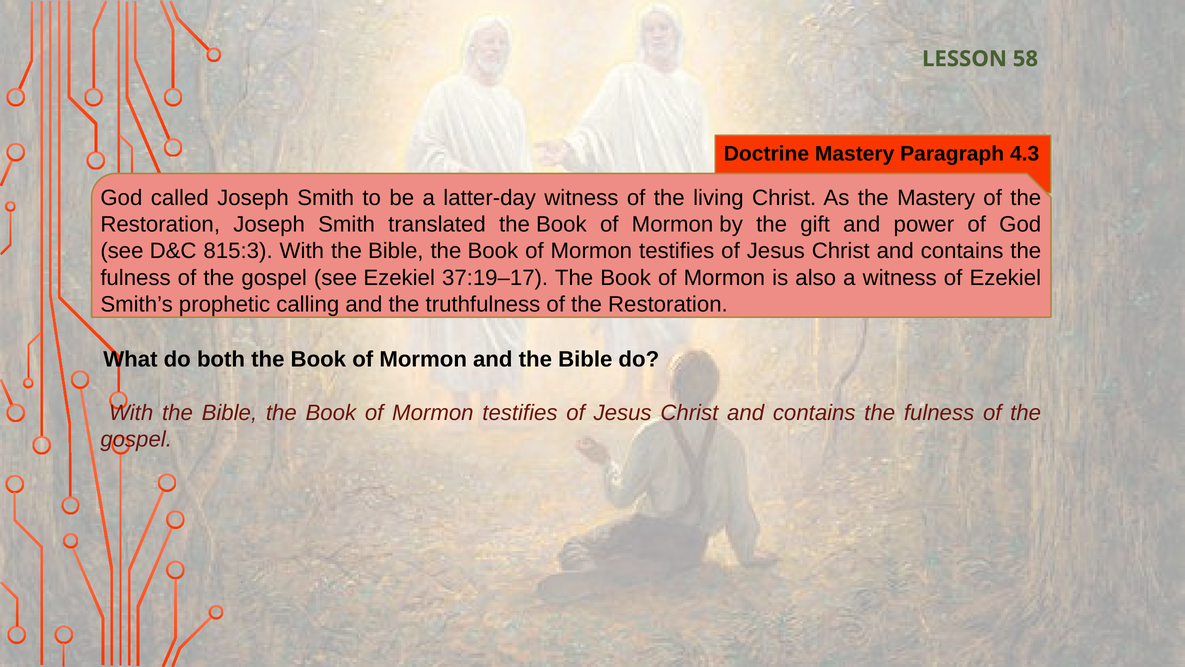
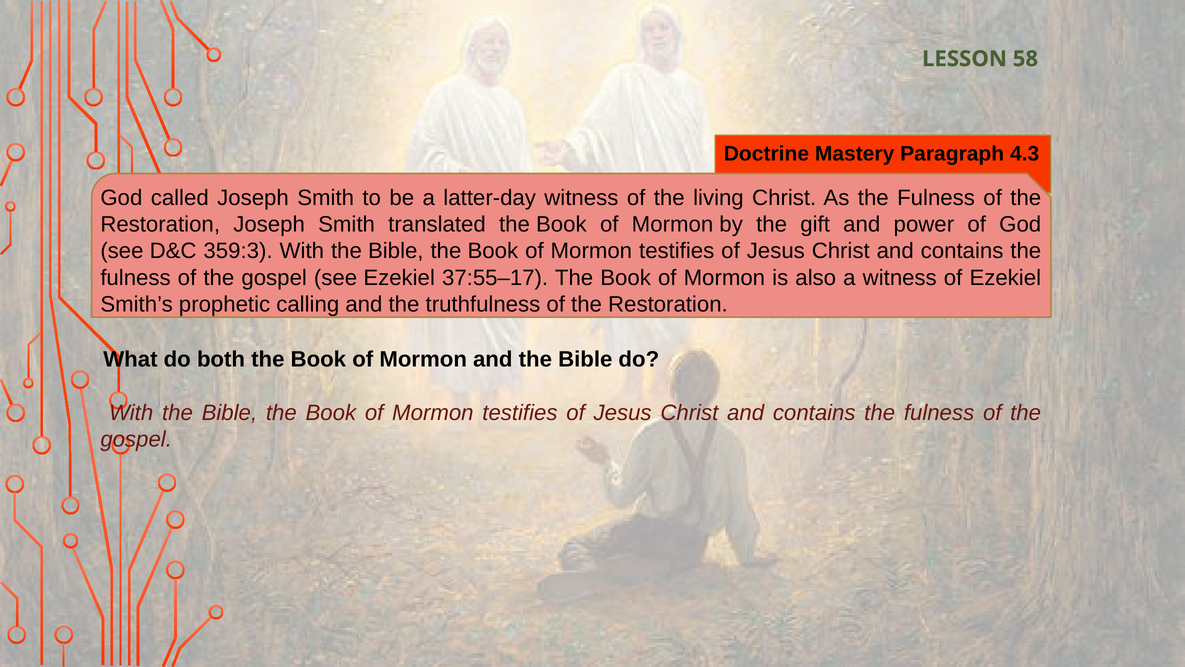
As the Mastery: Mastery -> Fulness (936, 198)
815:3: 815:3 -> 359:3 (238, 251)
37:19–17: 37:19–17 -> 37:55–17 (495, 278)
